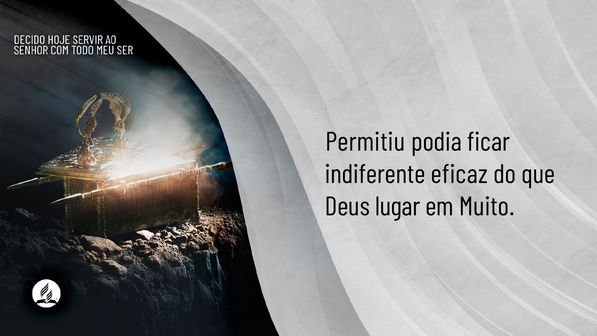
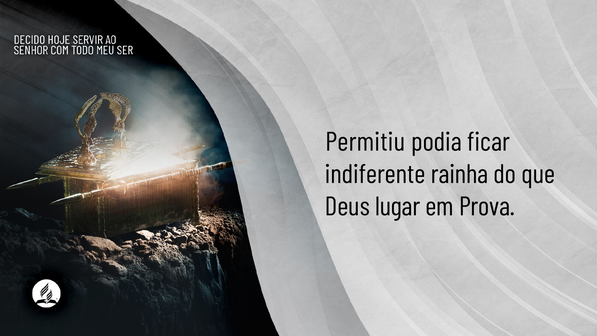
eficaz: eficaz -> rainha (460, 174)
Muito: Muito -> Prova (487, 206)
